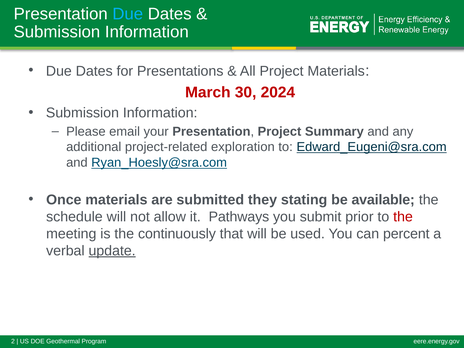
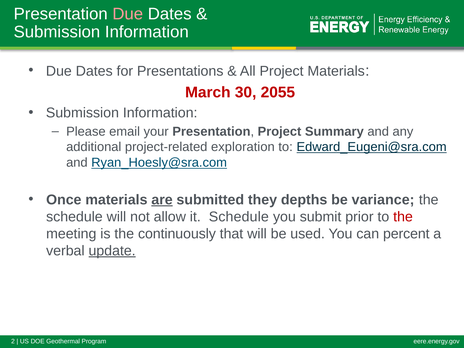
Due colour: light blue -> pink (128, 14)
2024: 2024 -> 2055 (278, 92)
are underline: none -> present (162, 200)
stating: stating -> depths (304, 200)
available: available -> variance (383, 200)
it Pathways: Pathways -> Schedule (239, 217)
